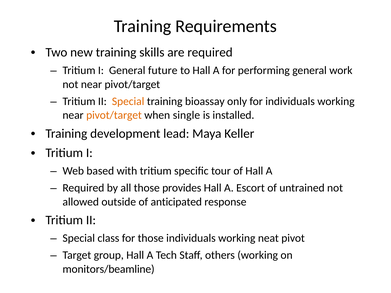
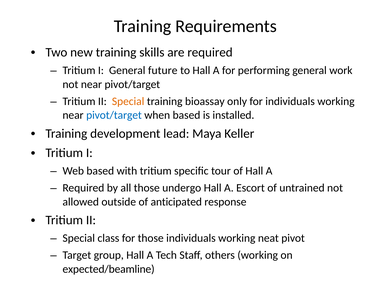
pivot/target colour: orange -> blue (114, 115)
when single: single -> based (186, 115)
provides: provides -> undergo (182, 188)
monitors/beamline: monitors/beamline -> expected/beamline (109, 269)
